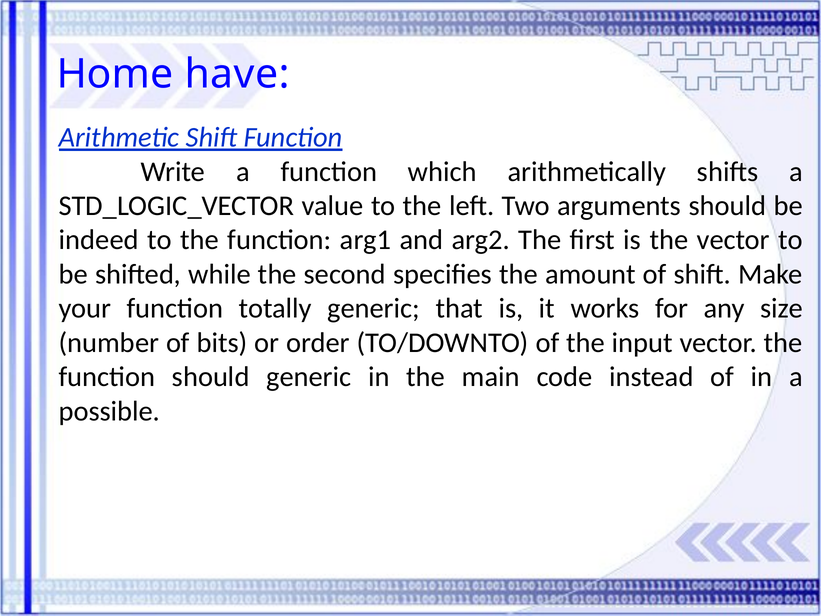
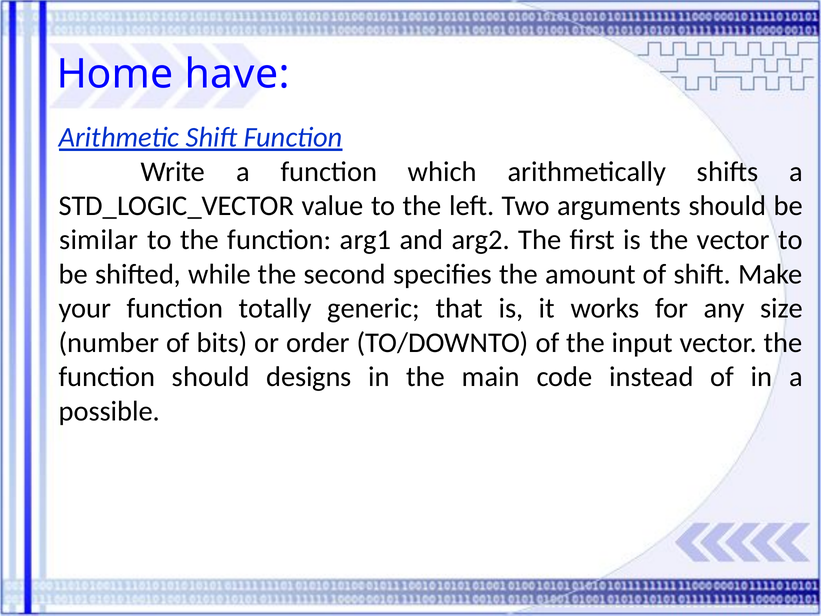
indeed: indeed -> similar (99, 240)
should generic: generic -> designs (309, 377)
